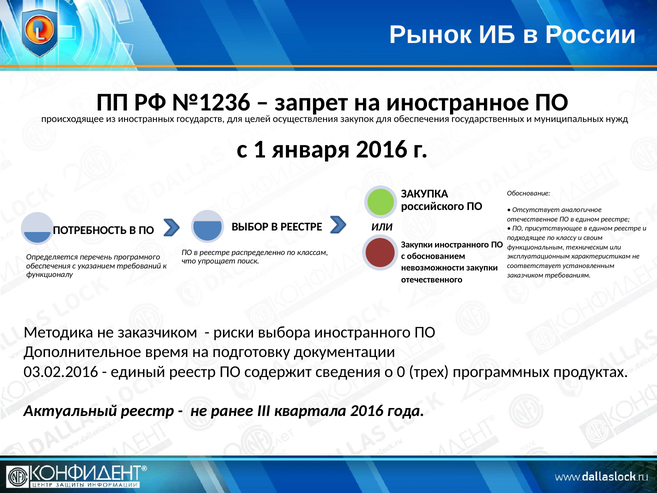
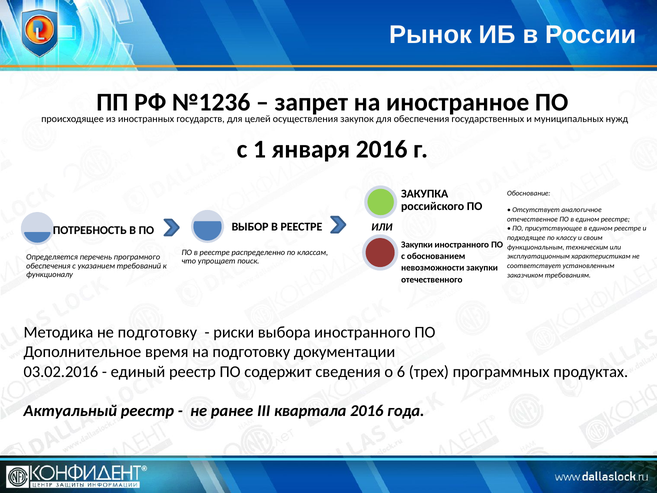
не заказчиком: заказчиком -> подготовку (157, 332)
0: 0 -> 6 (401, 371)
